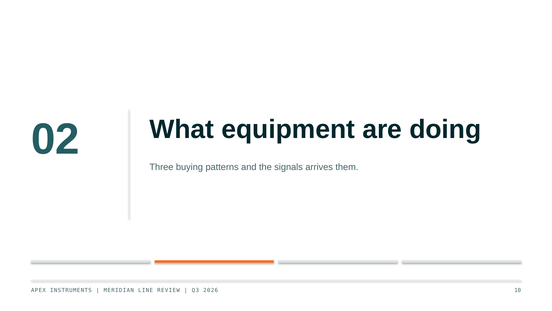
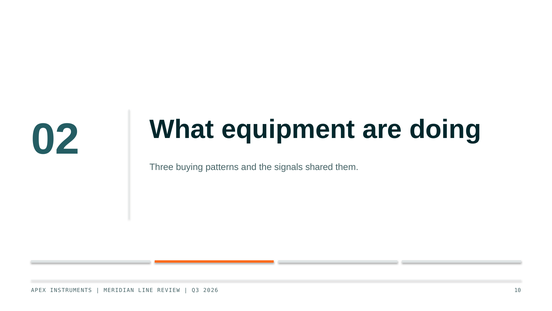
arrives: arrives -> shared (319, 167)
